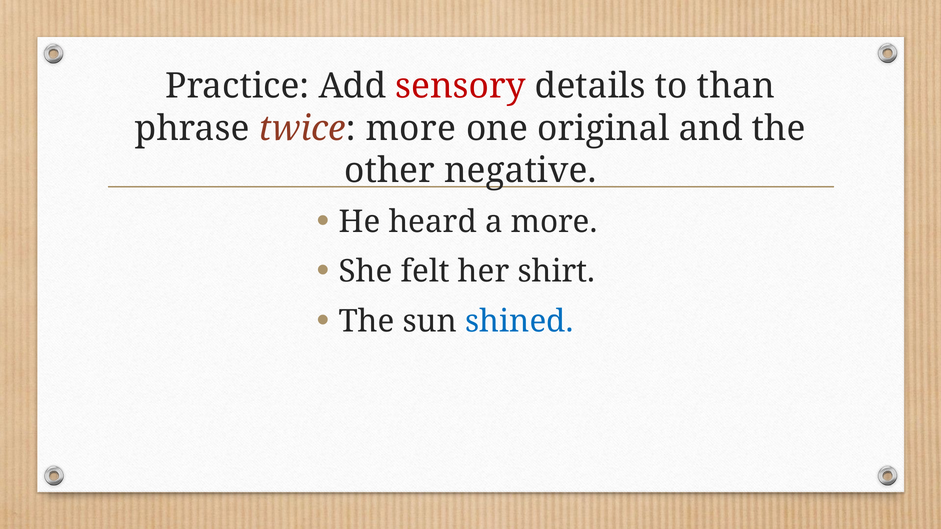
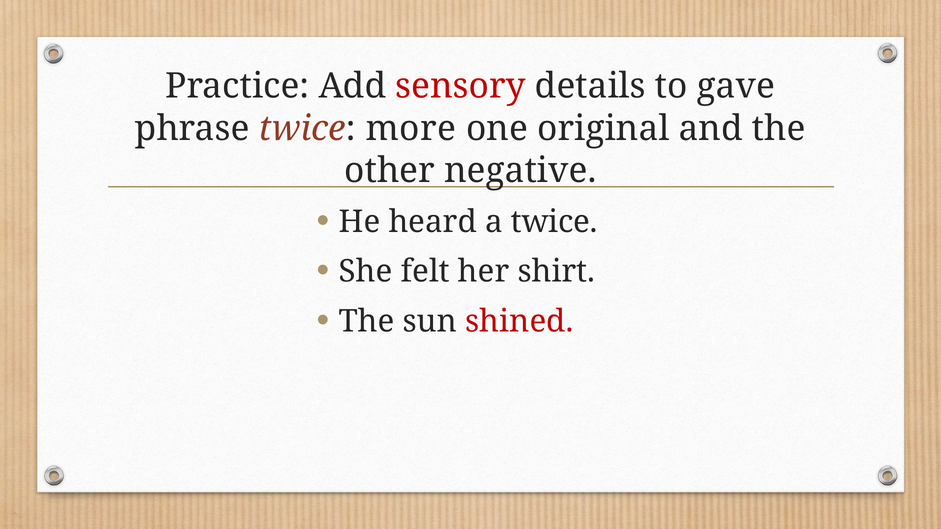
than: than -> gave (736, 86)
a more: more -> twice (554, 222)
shined colour: blue -> red (519, 322)
